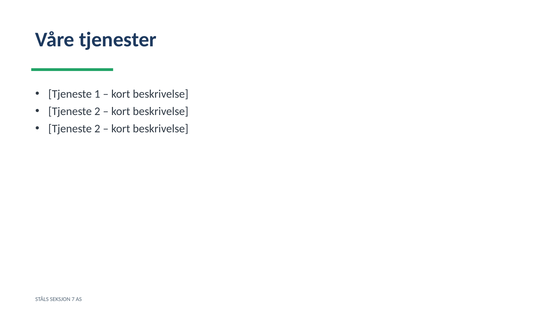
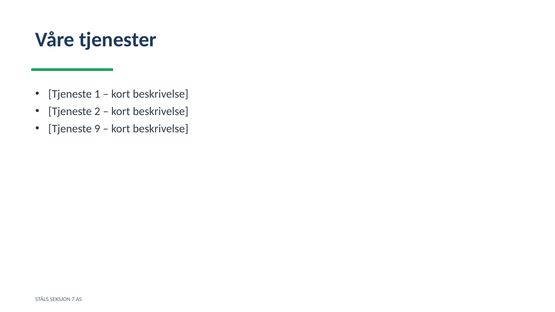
2: 2 -> 9 (97, 129)
